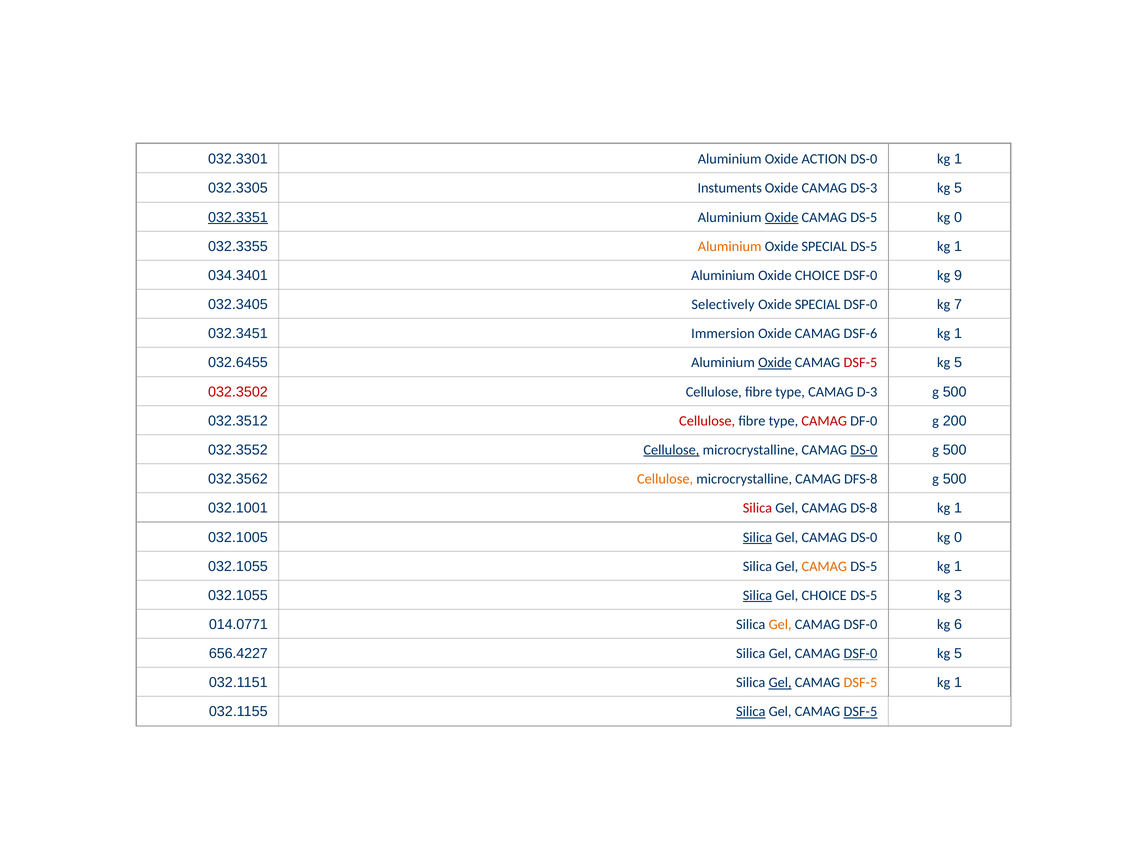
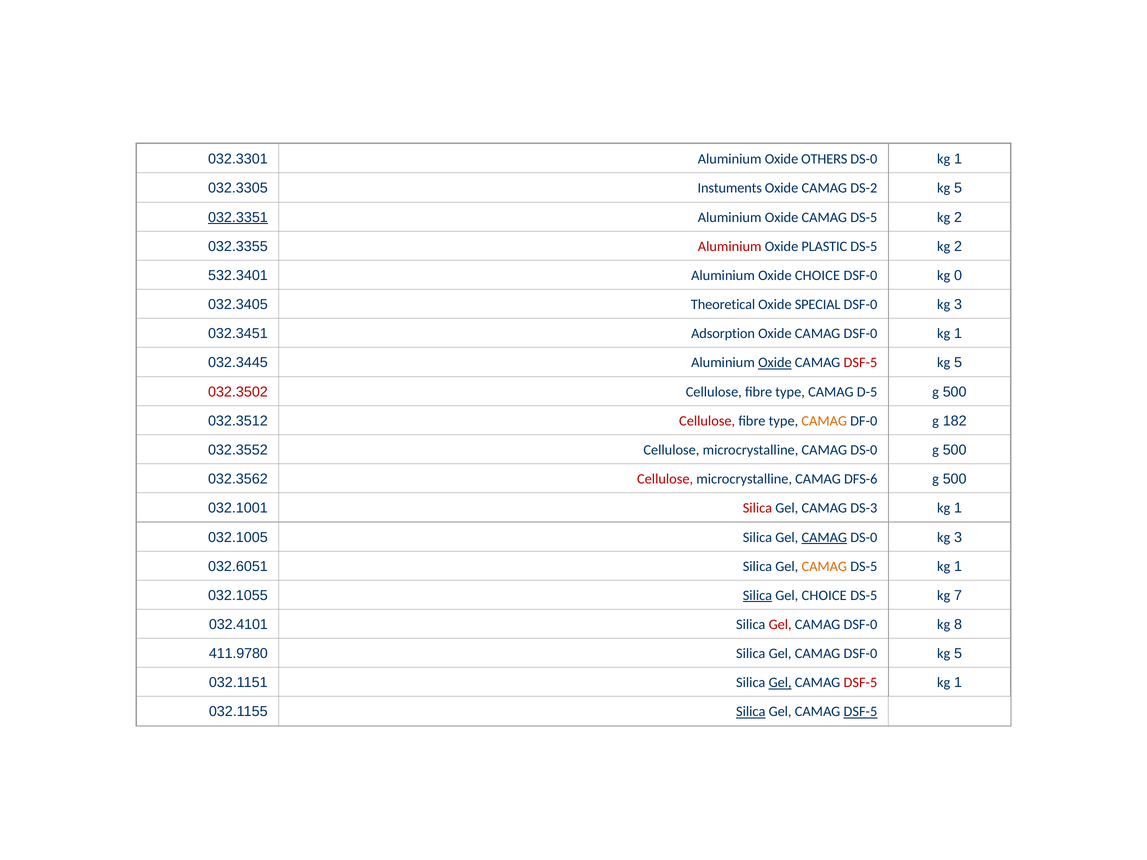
ACTION: ACTION -> OTHERS (824, 159)
DS-3: DS-3 -> DS-2 (864, 188)
Oxide underline: present -> none (782, 217)
CAMAG DS-5 0: 0 -> 2 (958, 217)
Aluminium colour: orange -> red (730, 246)
SPECIAL: SPECIAL -> PLASTIC (824, 246)
1: 1 -> 2 (958, 246)
034.3401: 034.3401 -> 532.3401 (238, 276)
9: 9 -> 0 (958, 276)
Selectively: Selectively -> Theoretical (723, 305)
DSF-0 7: 7 -> 3 (958, 305)
Immersion: Immersion -> Adsorption (723, 334)
Oxide CAMAG DSF-6: DSF-6 -> DSF-0 (860, 334)
032.6455: 032.6455 -> 032.3445 (238, 363)
D-3: D-3 -> D-5 (867, 392)
CAMAG colour: red -> orange (824, 421)
200: 200 -> 182 (955, 421)
Cellulose underline: present -> none (671, 450)
DS-0 underline: present -> none (864, 450)
Cellulose colour: orange -> red (665, 479)
DFS-8: DFS-8 -> DFS-6 (861, 479)
DS-8: DS-8 -> DS-3 (864, 508)
Silica underline: present -> none (757, 537)
CAMAG underline: none -> present (824, 537)
DS-0 0: 0 -> 3 (958, 537)
032.1055: 032.1055 -> 032.6051 (238, 567)
3: 3 -> 7 (958, 596)
014.0771: 014.0771 -> 032.4101 (238, 625)
Gel colour: orange -> red (780, 625)
6: 6 -> 8 (958, 625)
656.4227: 656.4227 -> 411.9780 (238, 654)
DSF-0 underline: present -> none (860, 654)
DSF-5 colour: orange -> red (860, 683)
